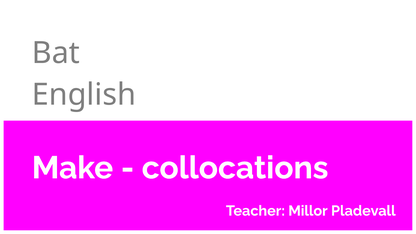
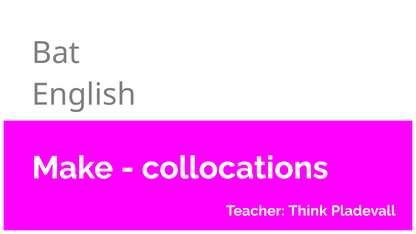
Millor: Millor -> Think (308, 211)
